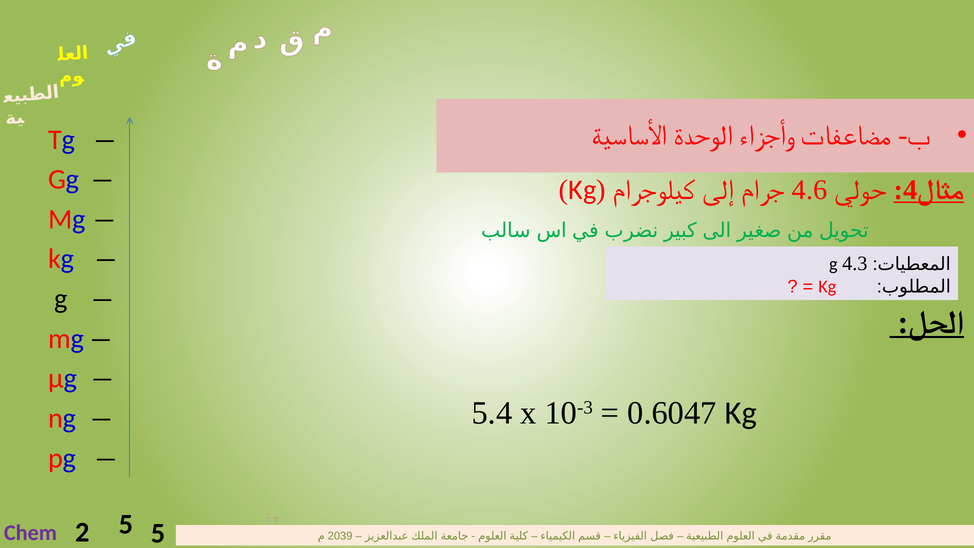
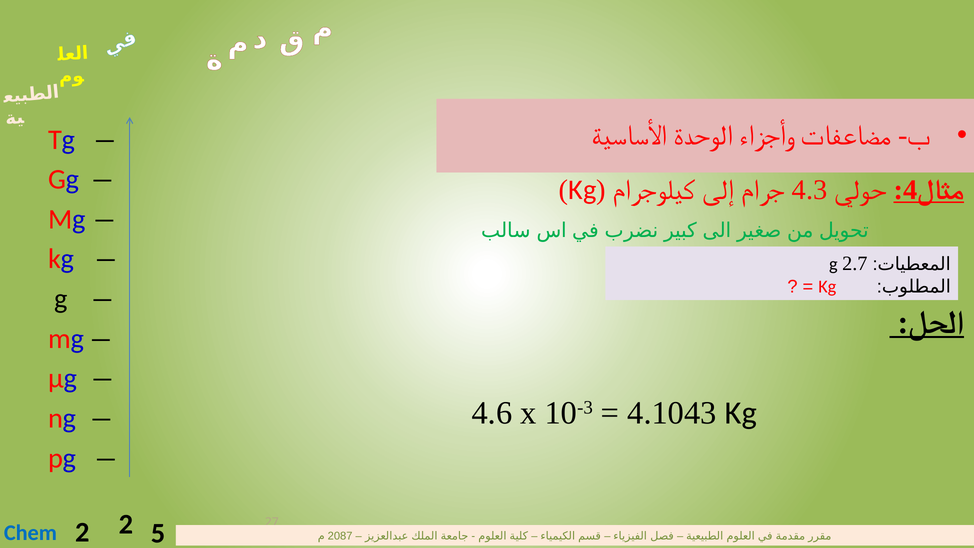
4.6: 4.6 -> 4.3 (810, 190)
4.3: 4.3 -> 2.7 (855, 264)
5.4: 5.4 -> 4.6 (492, 413)
0.6047: 0.6047 -> 4.1043 (672, 413)
5: 5 -> 2 (126, 524)
Chem colour: purple -> blue (30, 533)
2039: 2039 -> 2087 (340, 536)
